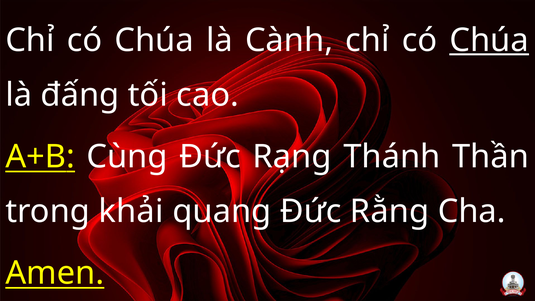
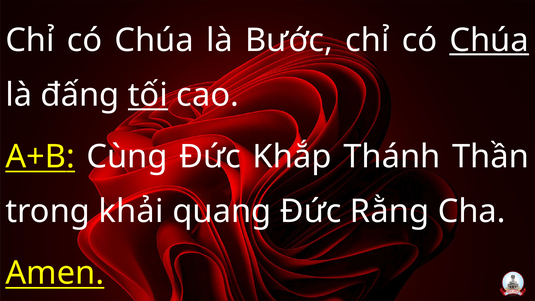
Cành: Cành -> Bước (289, 40)
tối underline: none -> present (148, 95)
Rạng: Rạng -> Khắp (292, 157)
